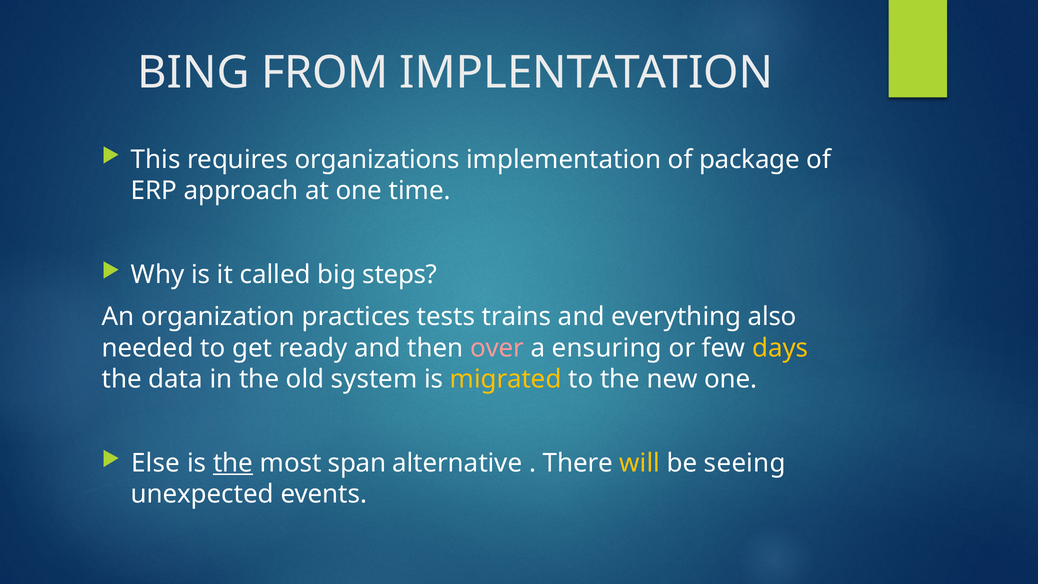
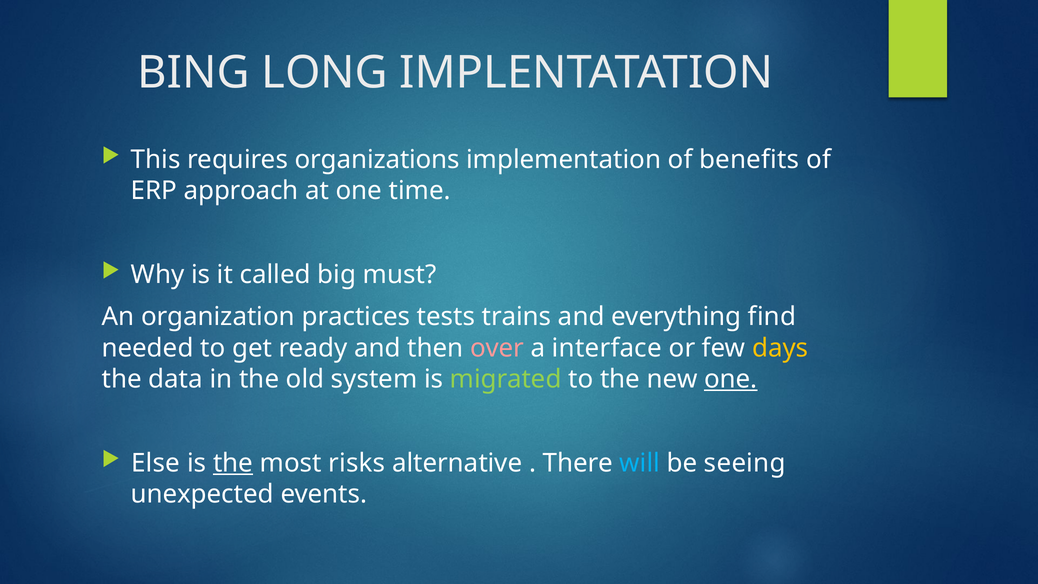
FROM: FROM -> LONG (325, 73)
package: package -> benefits (749, 160)
steps: steps -> must (400, 275)
also: also -> find (772, 317)
ensuring: ensuring -> interface (607, 348)
migrated colour: yellow -> light green (506, 379)
one underline: none -> present (731, 379)
span: span -> risks (357, 463)
will colour: yellow -> light blue (640, 463)
